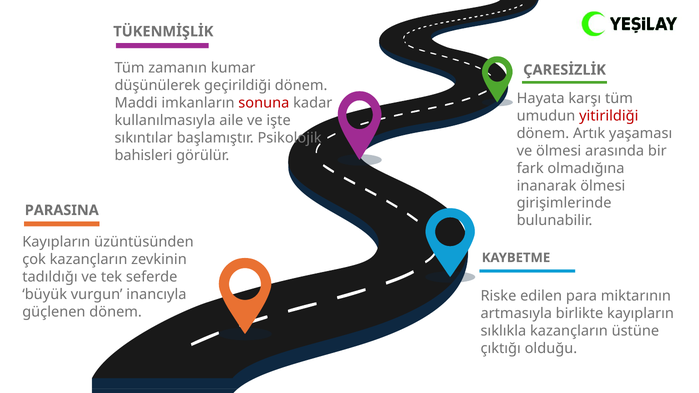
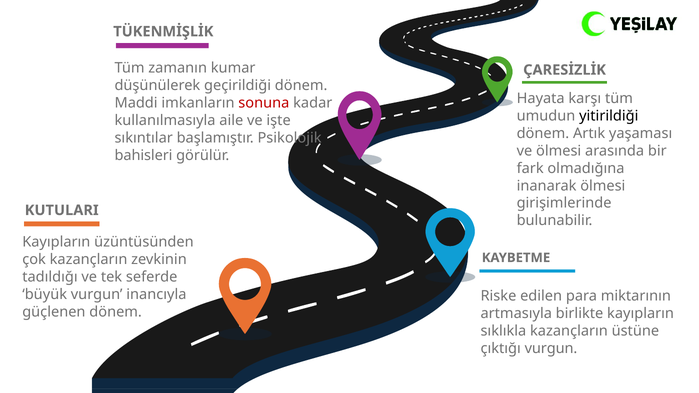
yitirildiği colour: red -> black (609, 116)
PARASINA: PARASINA -> KUTULARI (62, 210)
çıktığı olduğu: olduğu -> vurgun (551, 349)
